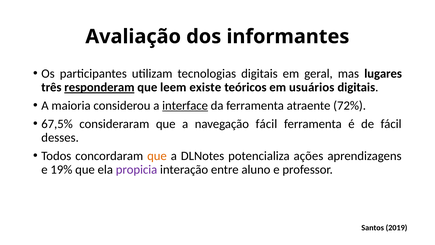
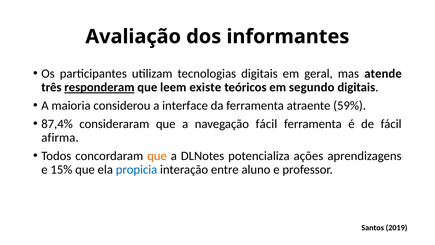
lugares: lugares -> atende (383, 74)
usuários: usuários -> segundo (312, 87)
interface underline: present -> none (185, 105)
72%: 72% -> 59% (350, 105)
67,5%: 67,5% -> 87,4% (57, 124)
desses: desses -> afirma (60, 137)
19%: 19% -> 15% (61, 169)
propicia colour: purple -> blue (137, 169)
